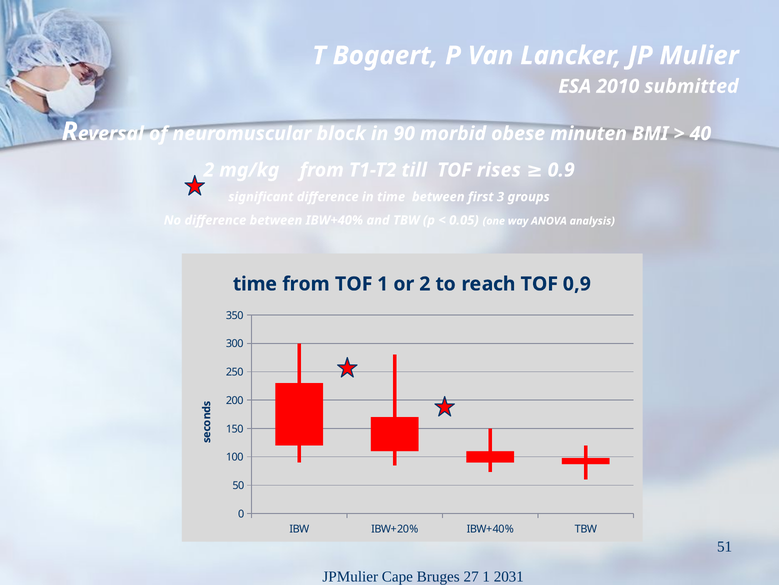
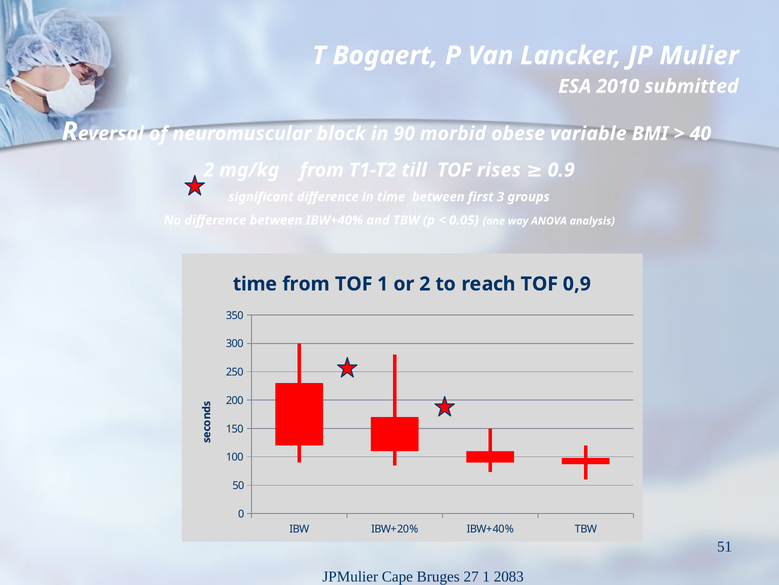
minuten: minuten -> variable (588, 134)
2031: 2031 -> 2083 (509, 576)
